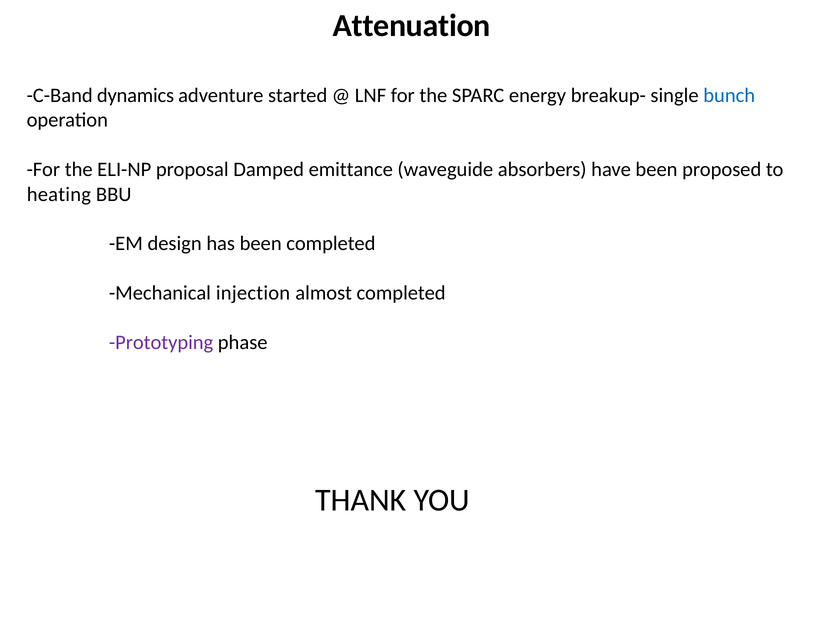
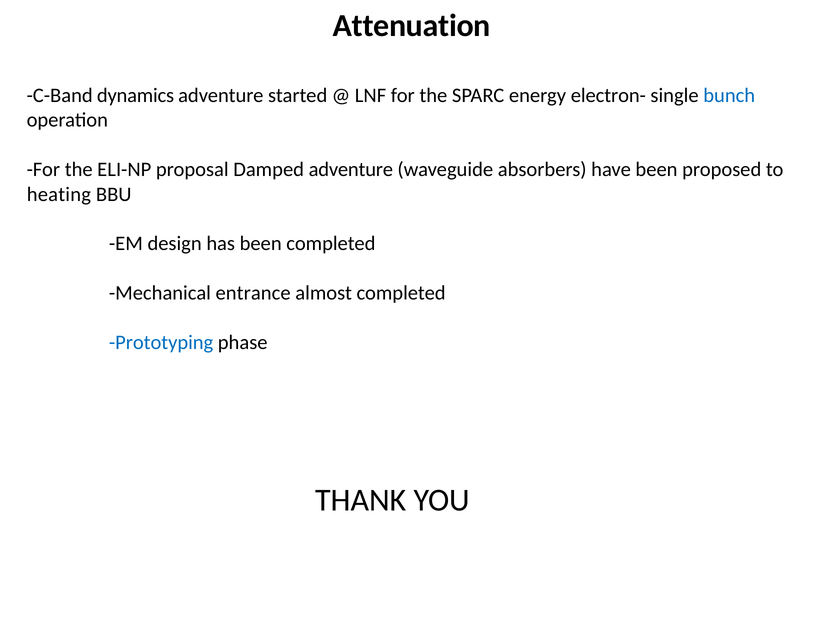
breakup-: breakup- -> electron- (608, 96)
Damped emittance: emittance -> adventure (351, 170)
injection: injection -> entrance (253, 293)
Prototyping colour: purple -> blue (161, 342)
